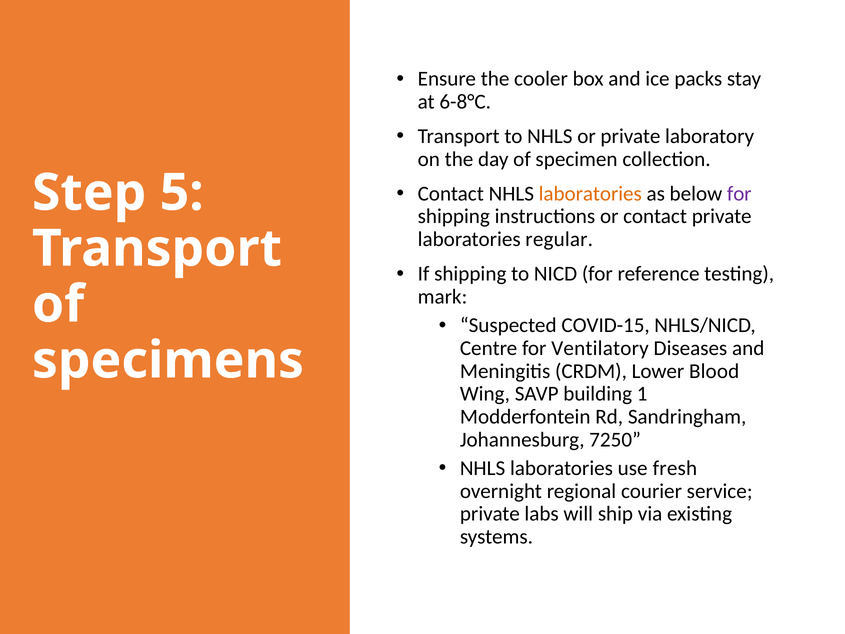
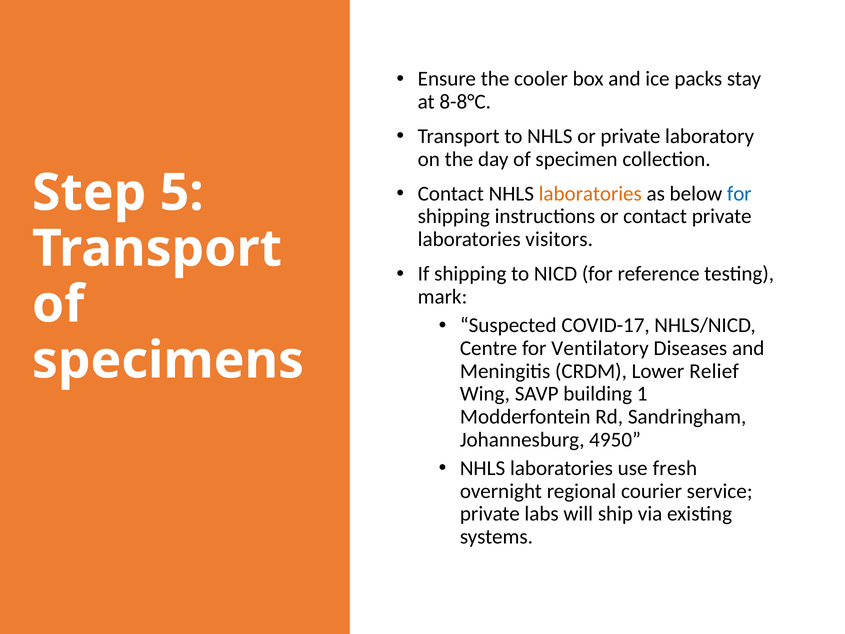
6-8°C: 6-8°C -> 8-8°C (465, 102)
for colour: purple -> blue (739, 194)
regular: regular -> visitors (559, 239)
COVID-15: COVID-15 -> COVID-17 (606, 325)
Blood: Blood -> Relief (714, 371)
7250: 7250 -> 4950 (615, 439)
